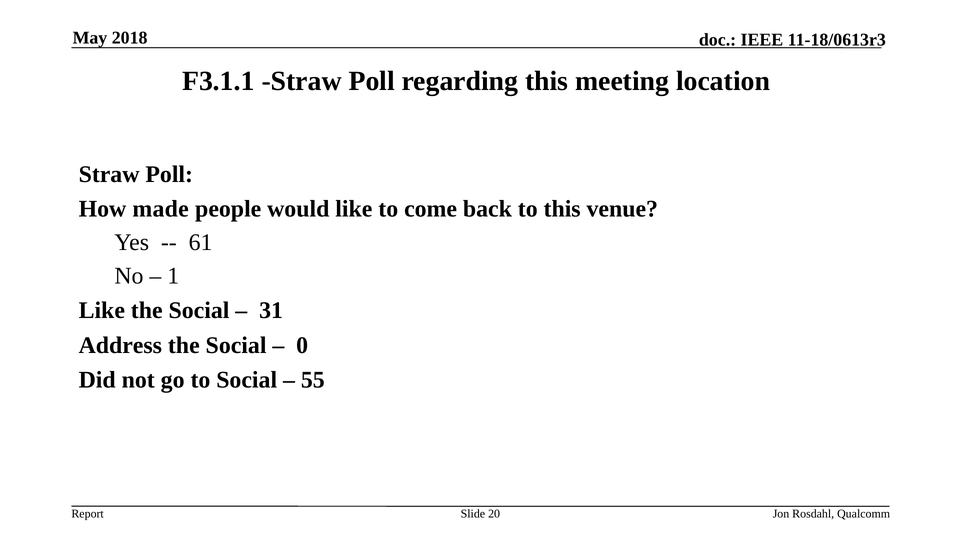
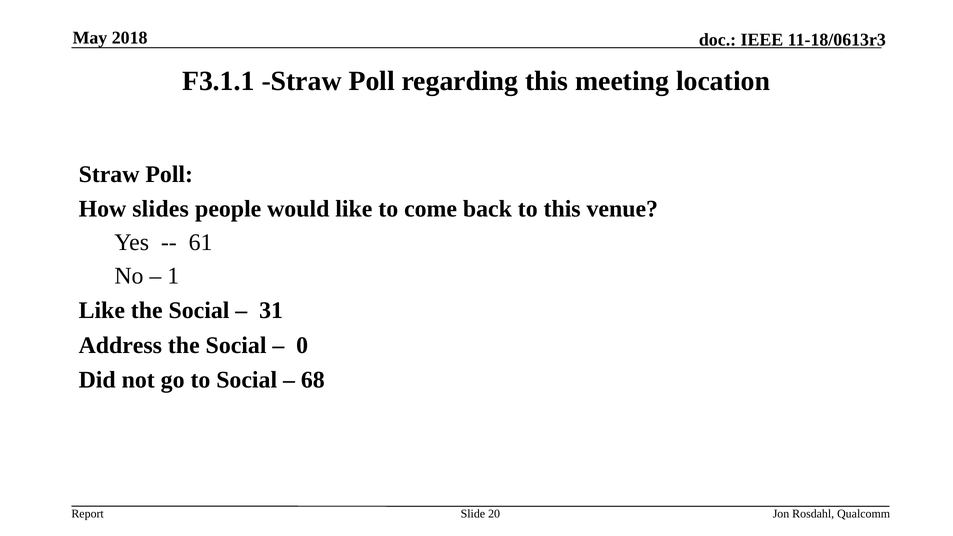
made: made -> slides (161, 209)
55: 55 -> 68 (313, 380)
